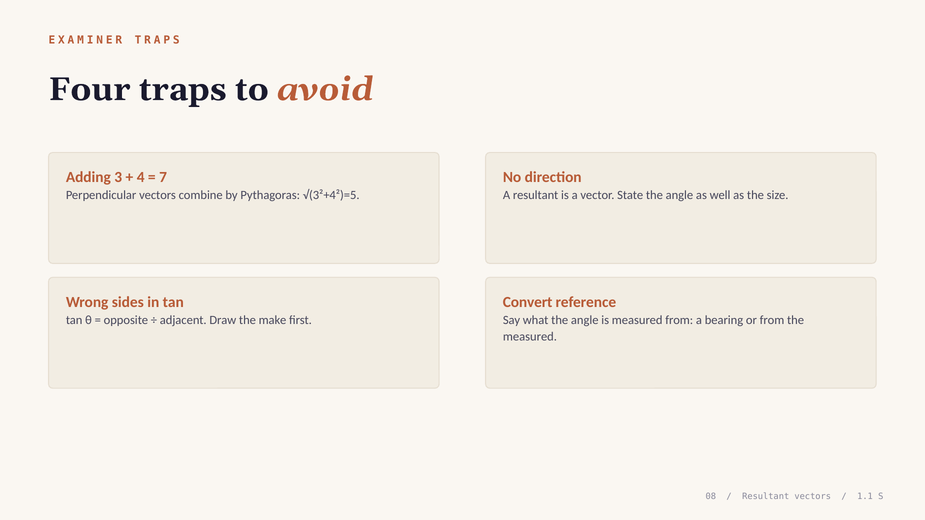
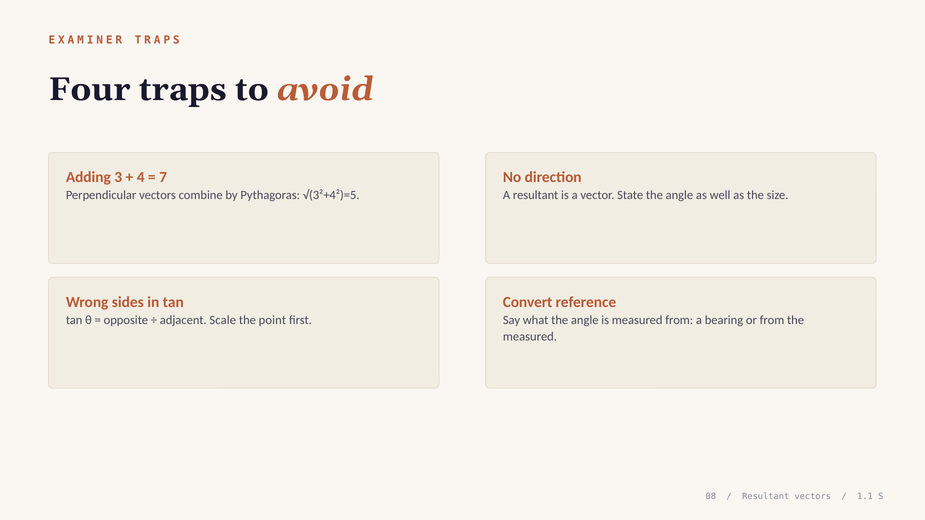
Draw: Draw -> Scale (223, 320)
make: make -> point (272, 320)
